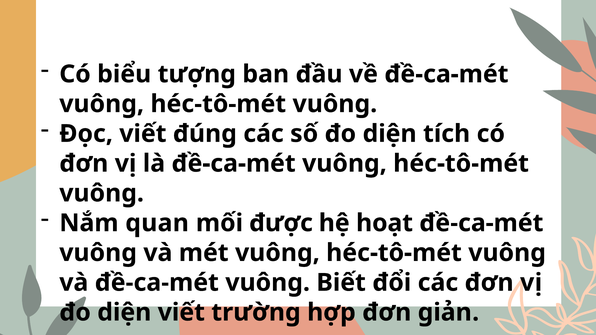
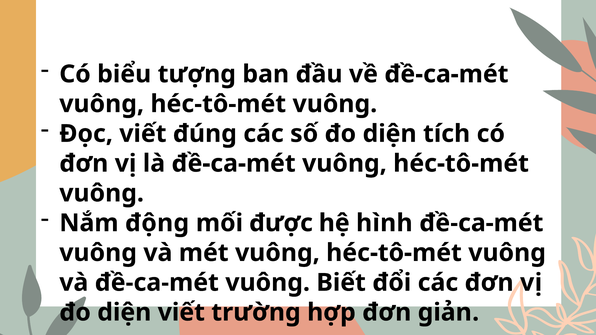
quan: quan -> động (157, 223)
hoạt: hoạt -> hình (384, 223)
